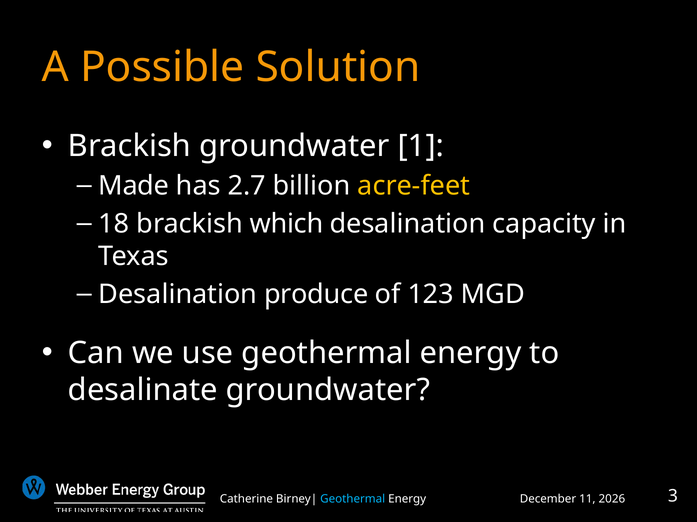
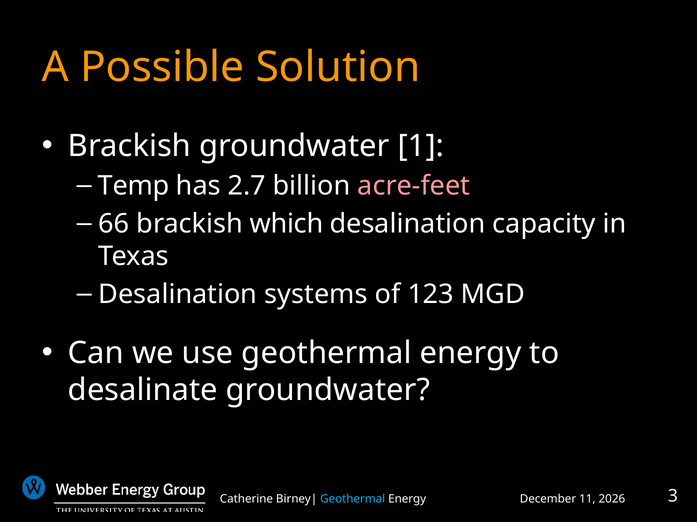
Made: Made -> Temp (134, 186)
acre-feet colour: yellow -> pink (414, 186)
18: 18 -> 66 (114, 224)
produce: produce -> systems (316, 295)
